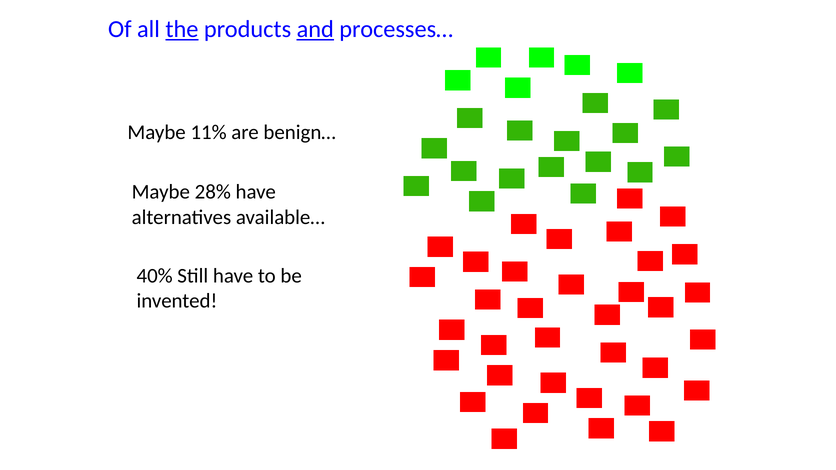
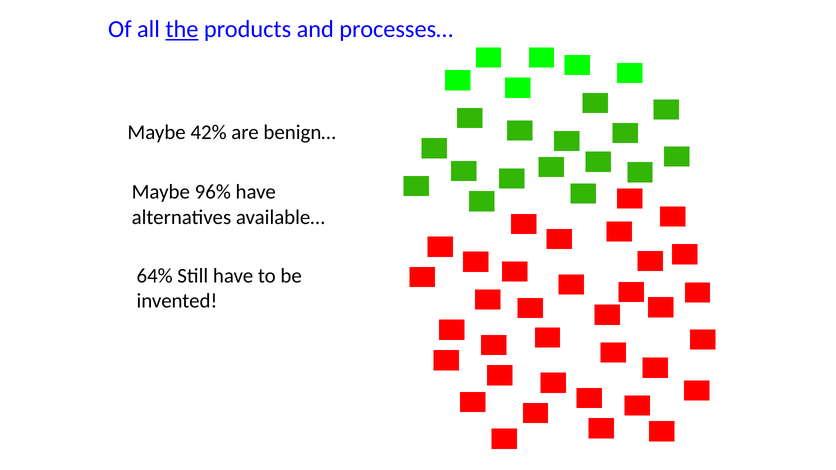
and underline: present -> none (315, 29)
11%: 11% -> 42% (209, 132)
28%: 28% -> 96% (213, 192)
40%: 40% -> 64% (155, 276)
